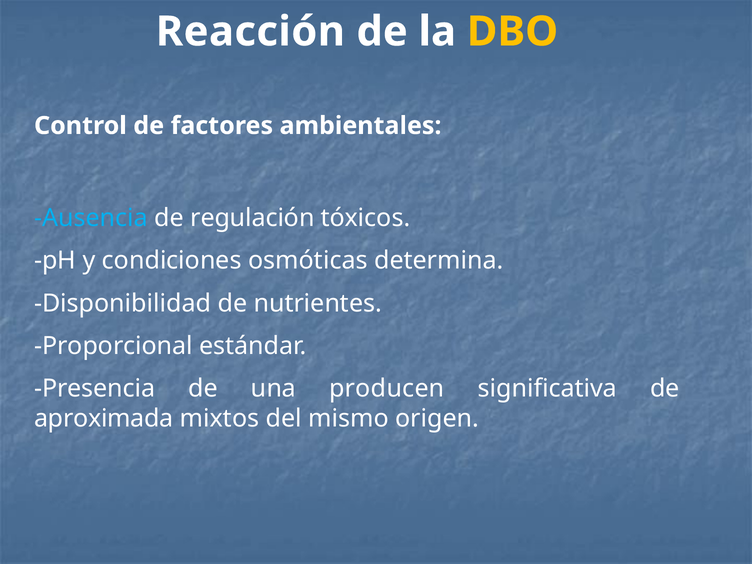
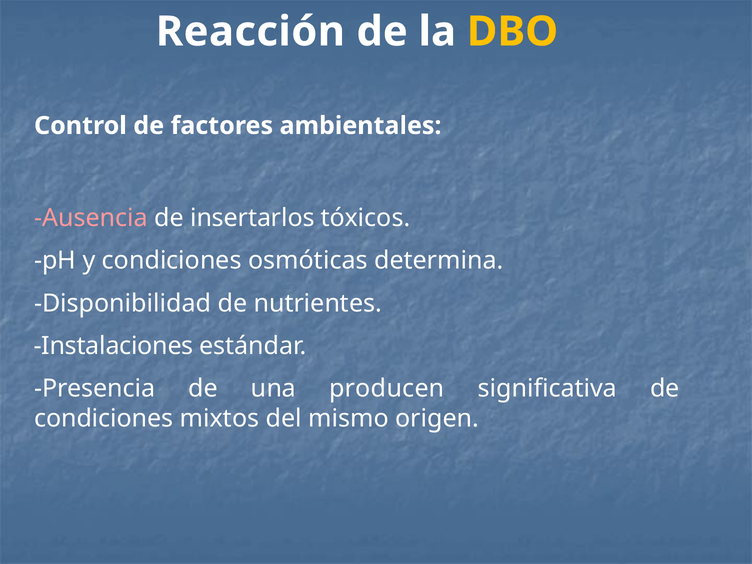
Ausencia colour: light blue -> pink (91, 218)
regulación: regulación -> insertarlos (252, 218)
Proporcional: Proporcional -> Instalaciones (114, 346)
aproximada: aproximada -> condiciones (104, 419)
